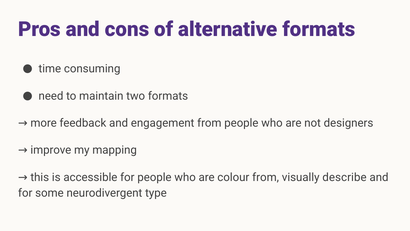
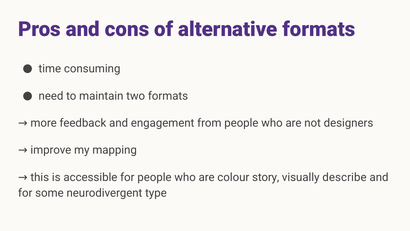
colour from: from -> story (266, 177)
